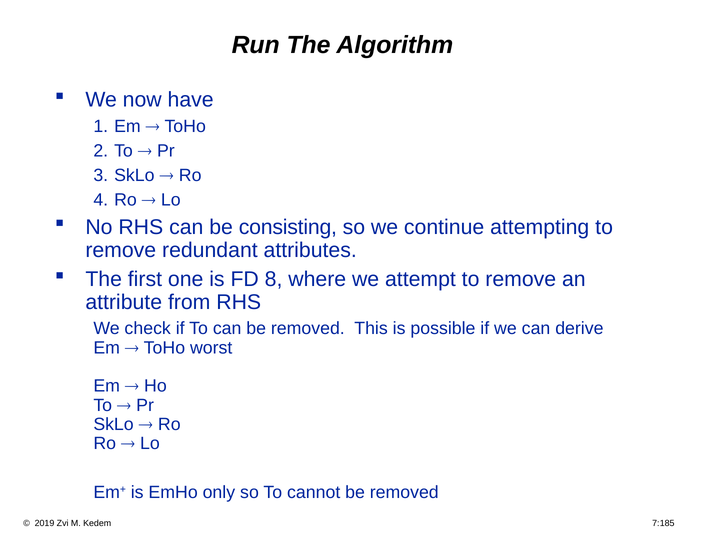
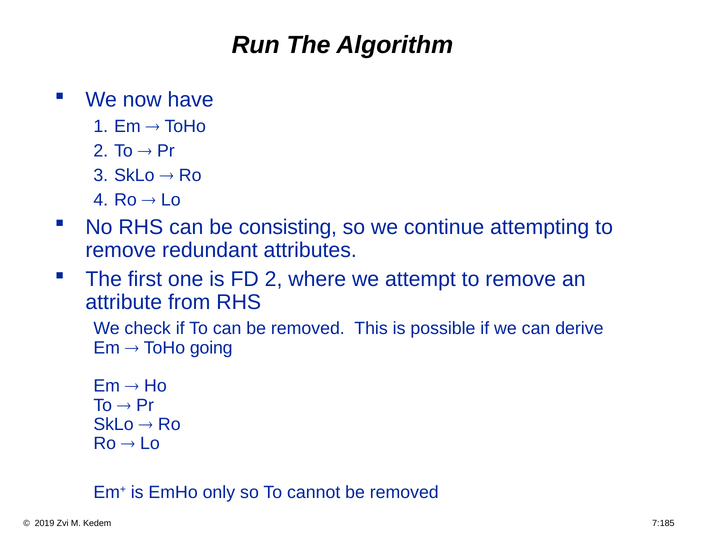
FD 8: 8 -> 2 (274, 279)
worst: worst -> going (211, 348)
